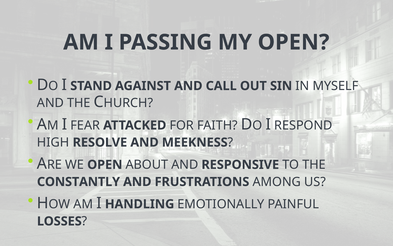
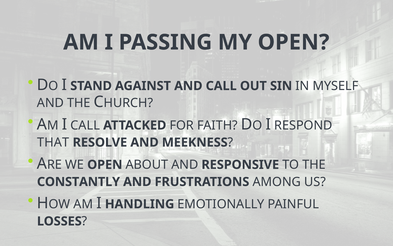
I FEAR: FEAR -> CALL (85, 125)
HIGH: HIGH -> THAT (53, 142)
